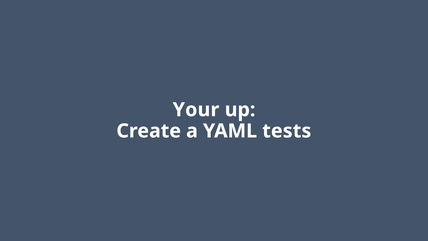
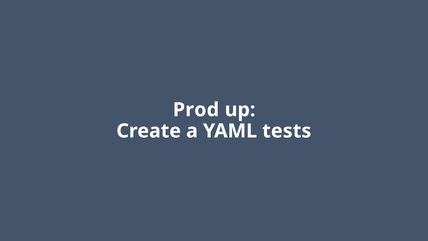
Your: Your -> Prod (196, 110)
